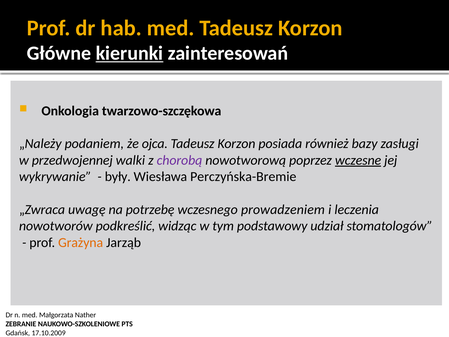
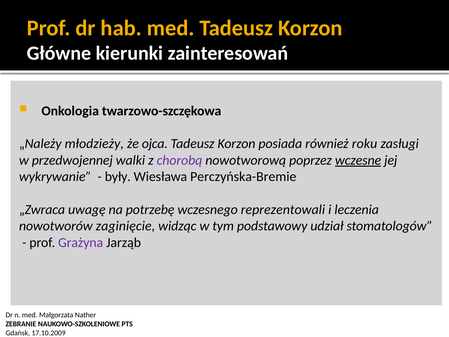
kierunki underline: present -> none (129, 53)
podaniem: podaniem -> młodzieży (94, 144)
bazy: bazy -> roku (365, 144)
prowadzeniem: prowadzeniem -> reprezentowali (283, 209)
podkreślić: podkreślić -> zaginięcie (125, 226)
Grażyna colour: orange -> purple (81, 242)
